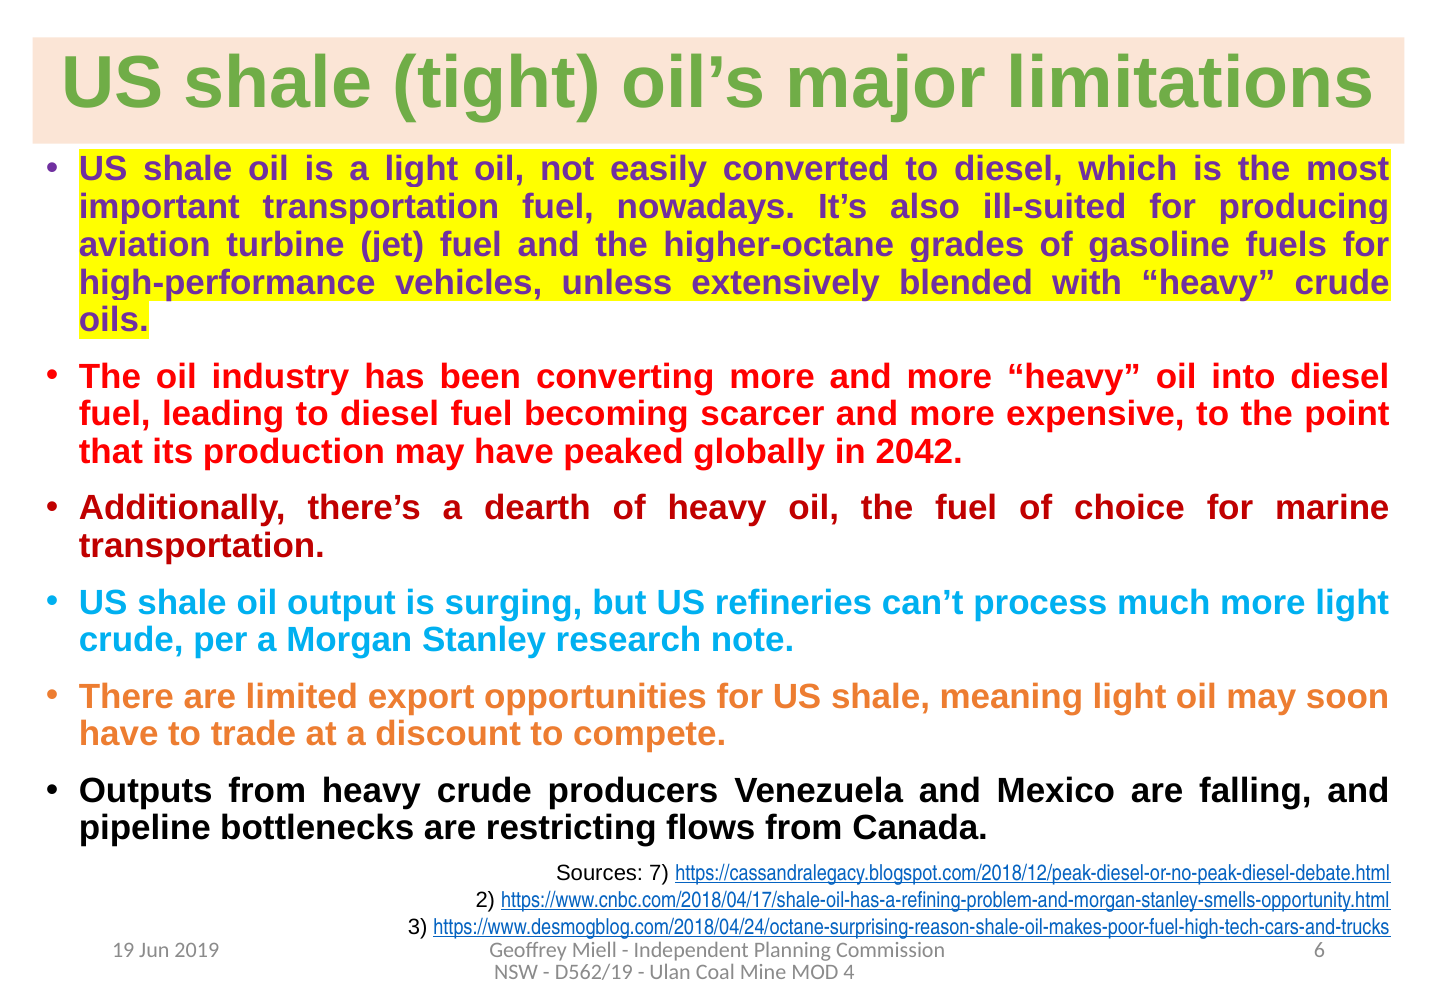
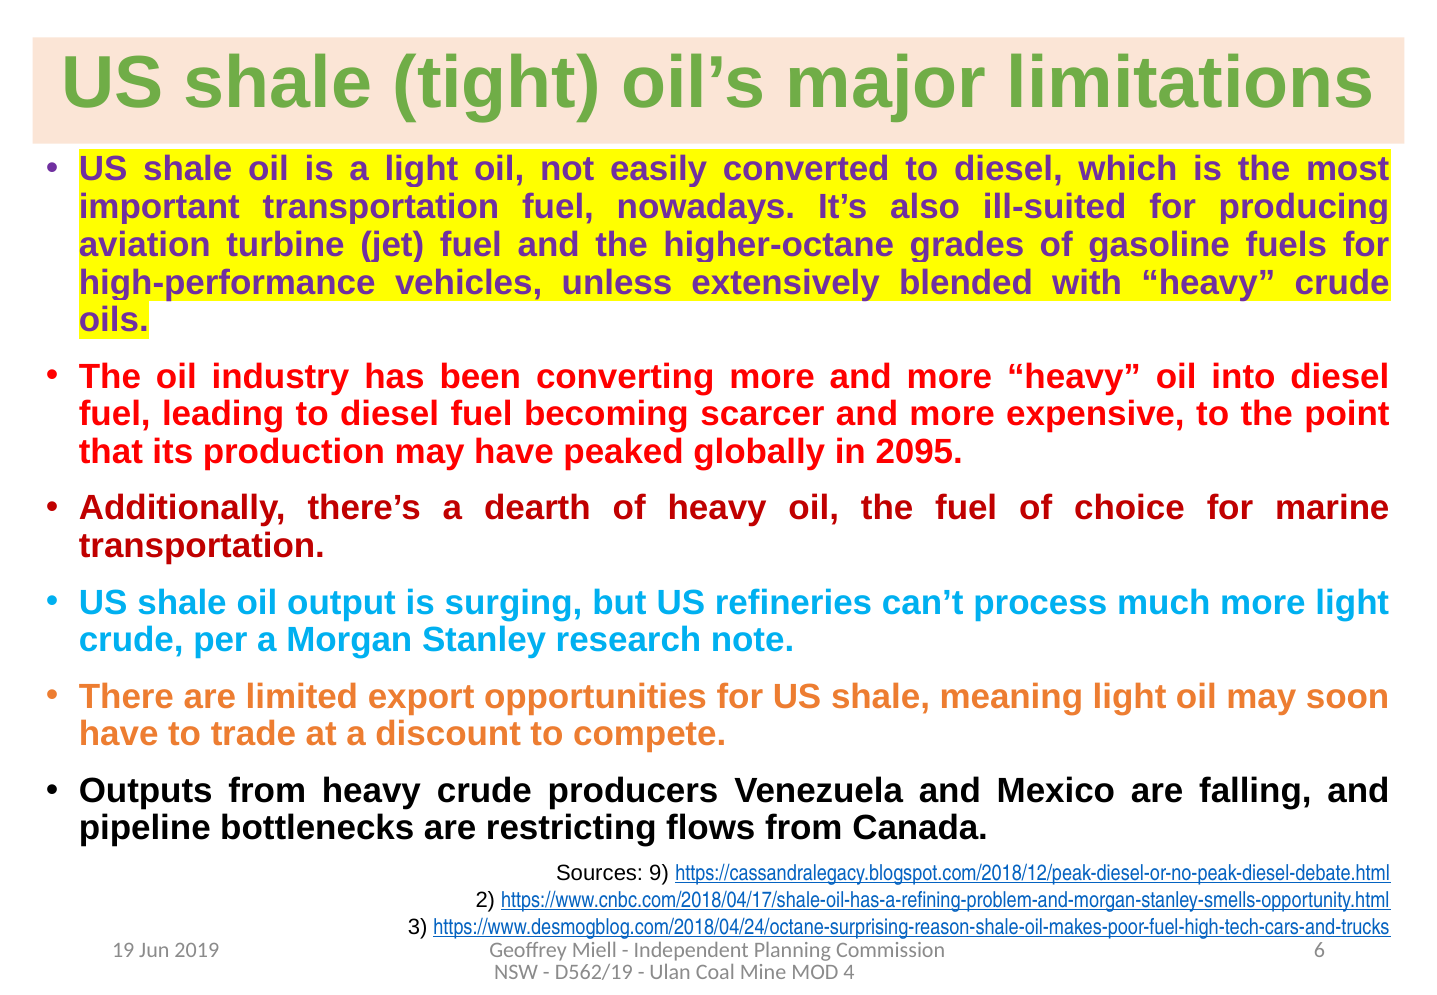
2042: 2042 -> 2095 (919, 452)
7: 7 -> 9 (659, 873)
